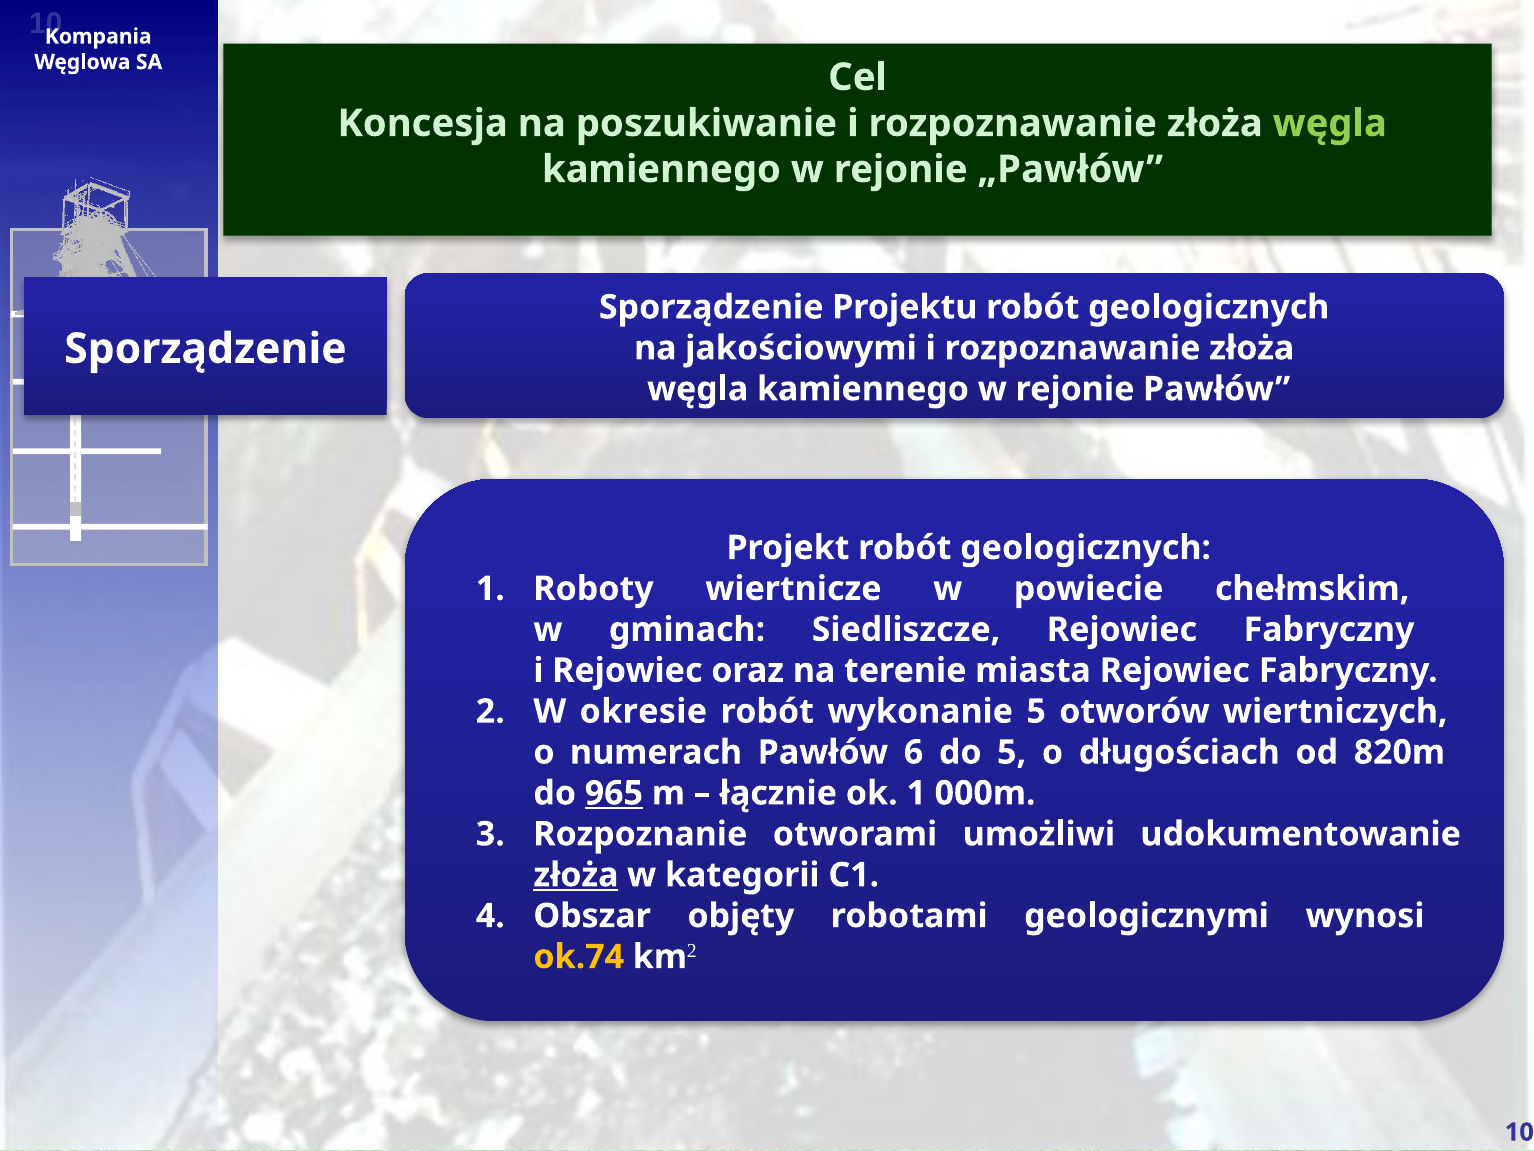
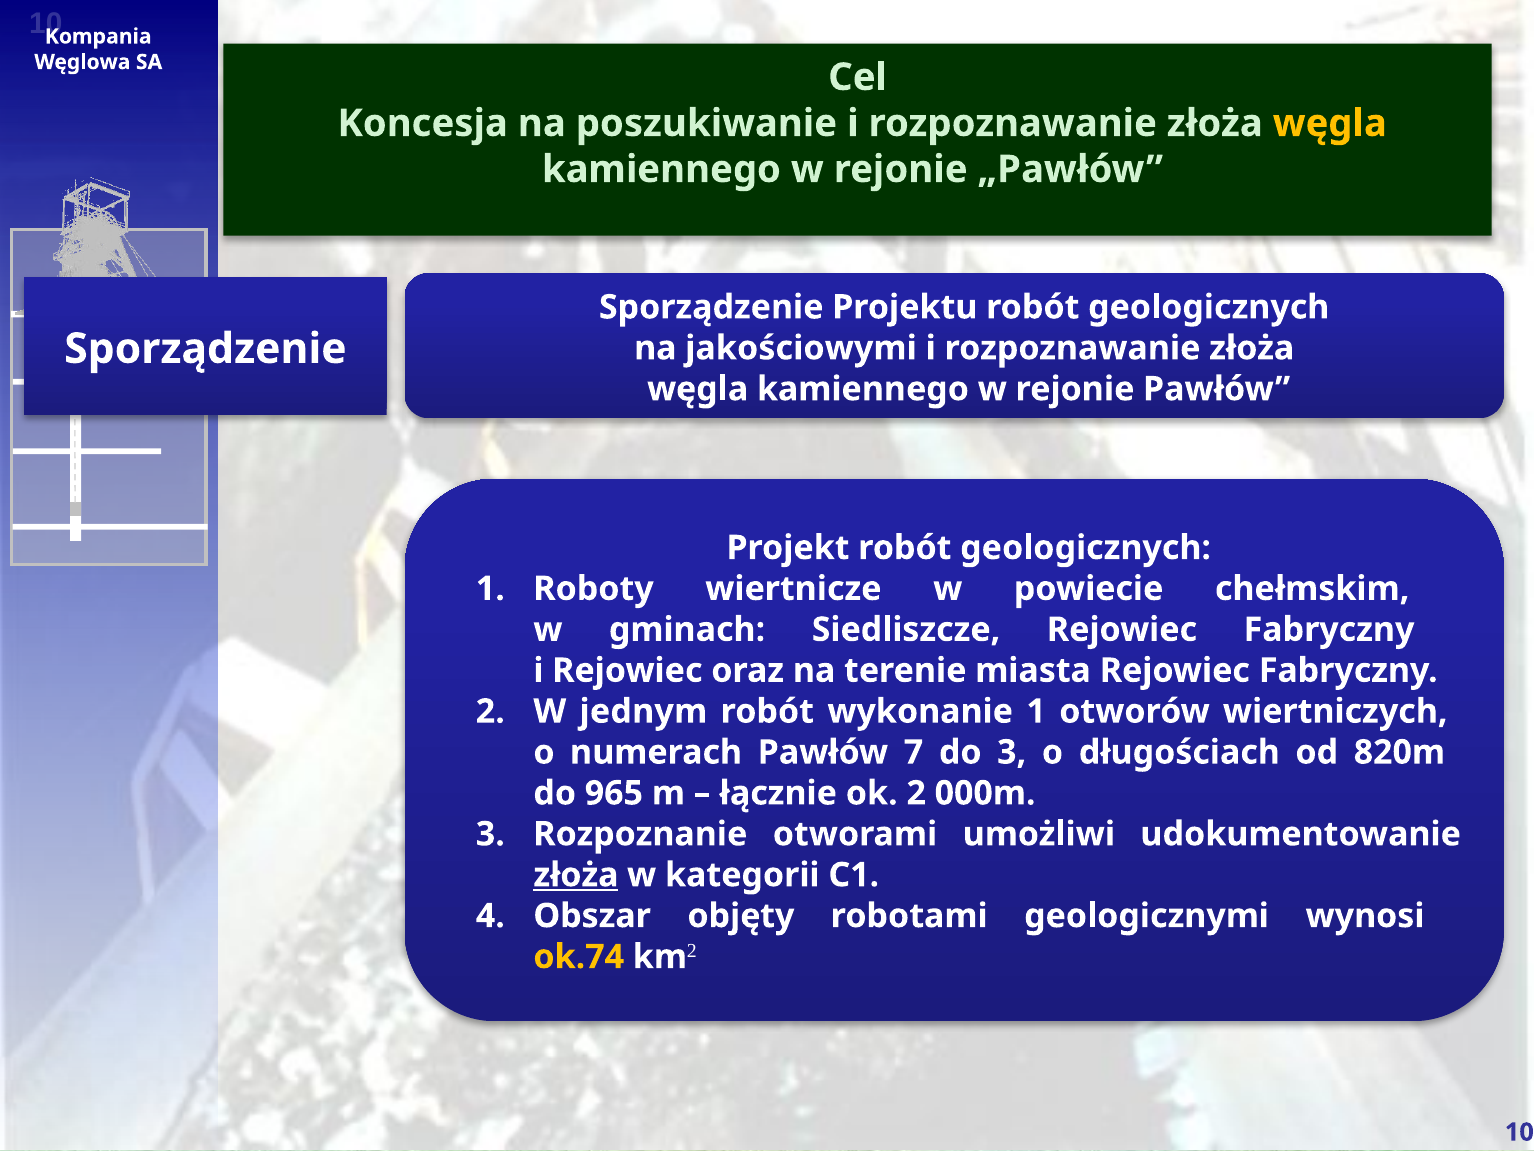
węgla colour: light green -> yellow (1330, 123)
okresie: okresie -> jednym (643, 711)
wykonanie 5: 5 -> 1 (1036, 711)
6: 6 -> 7 (914, 752)
do 5: 5 -> 3 (1012, 752)
965 underline: present -> none (614, 793)
ok 1: 1 -> 2 (916, 793)
